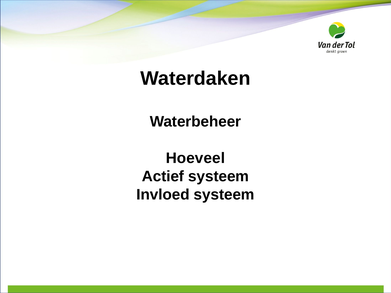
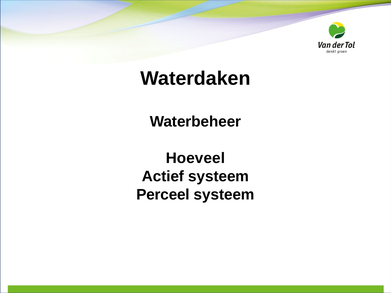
Invloed: Invloed -> Perceel (163, 195)
